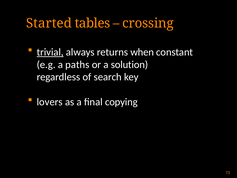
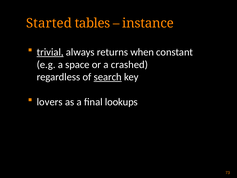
crossing: crossing -> instance (148, 23)
paths: paths -> space (77, 64)
solution: solution -> crashed (129, 64)
search underline: none -> present (108, 77)
copying: copying -> lookups (121, 102)
